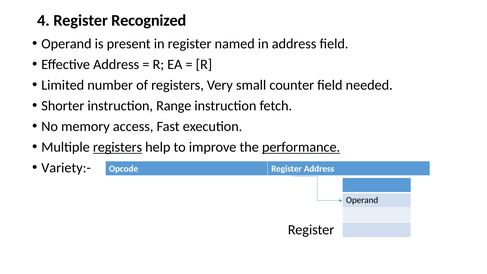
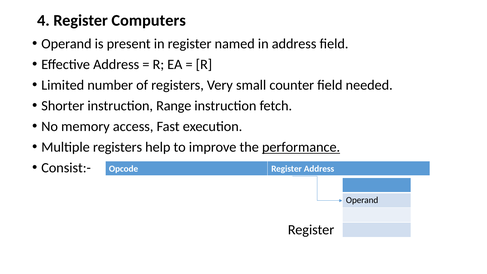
Recognized: Recognized -> Computers (149, 21)
registers underline: present -> none (118, 147)
Variety:-: Variety:- -> Consist:- (66, 168)
